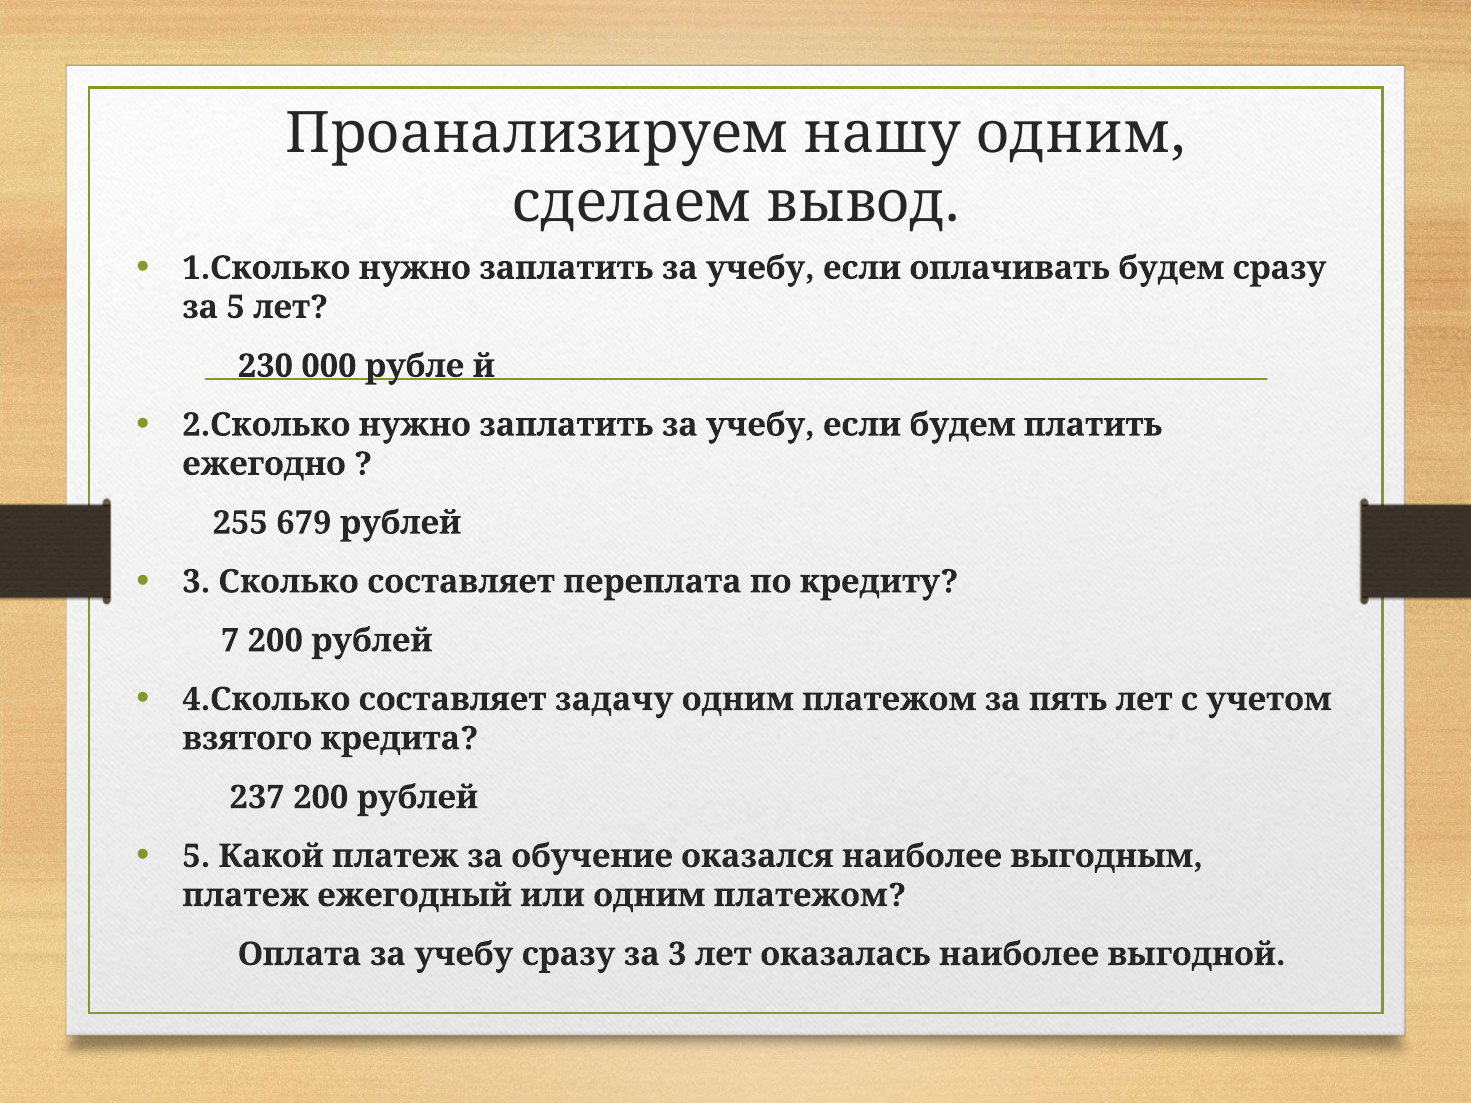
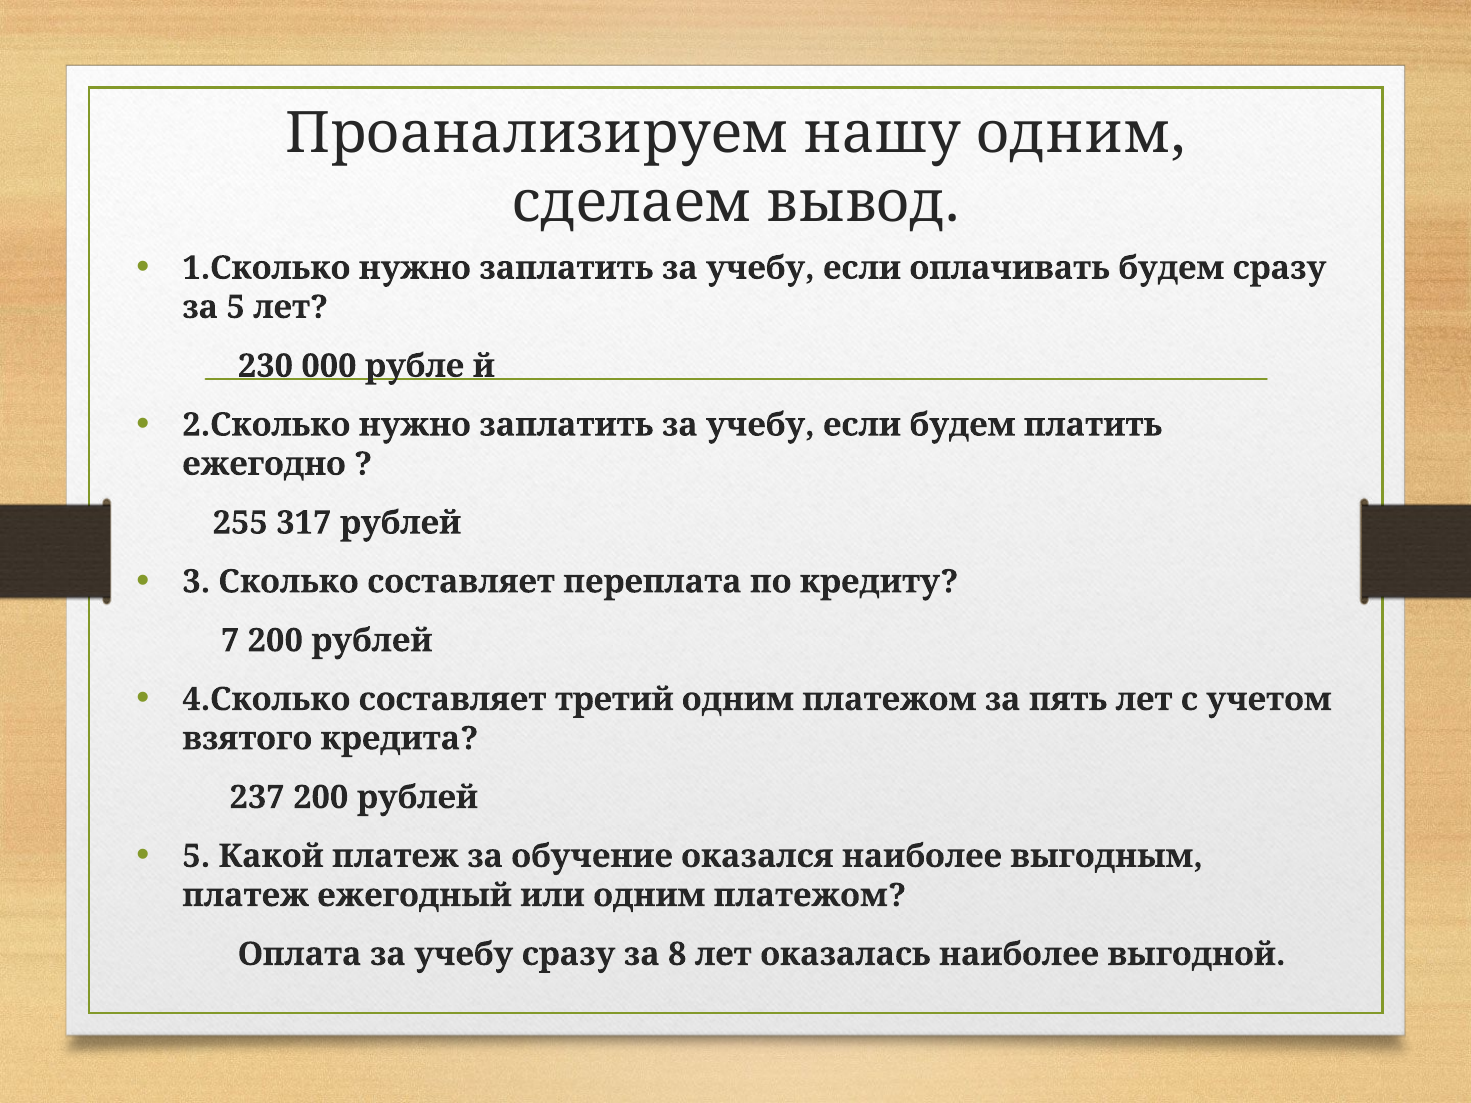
679: 679 -> 317 (304, 523)
задачу: задачу -> третий (614, 700)
за 3: 3 -> 8 (677, 954)
